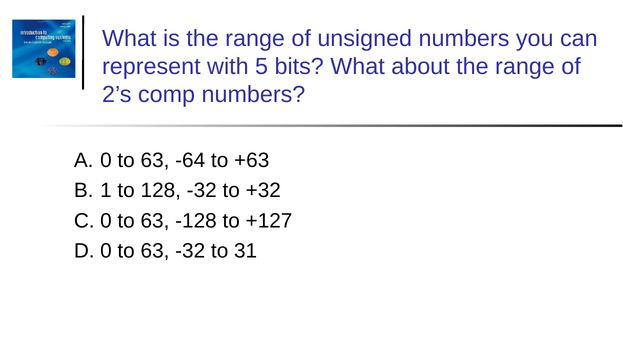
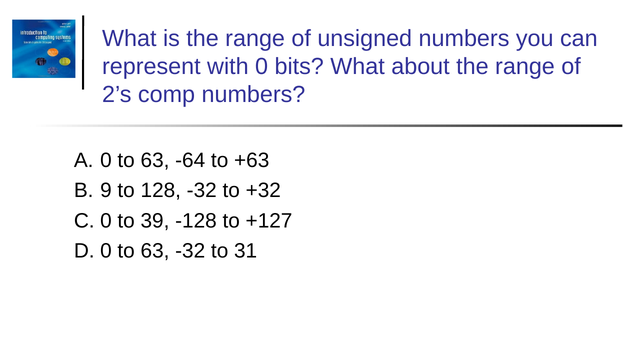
with 5: 5 -> 0 (262, 67)
1: 1 -> 9 (106, 191)
63: 63 -> 39 (155, 221)
